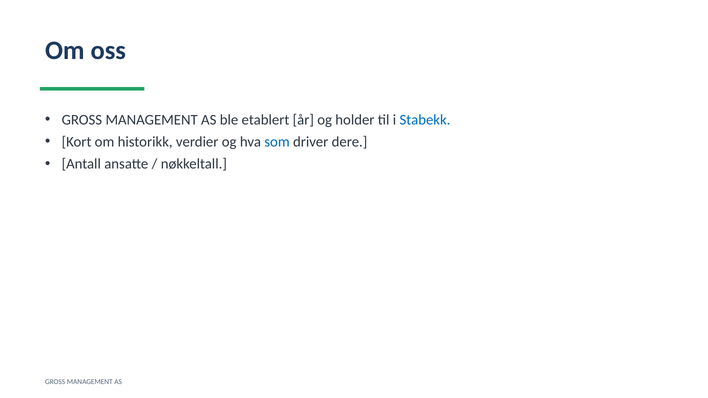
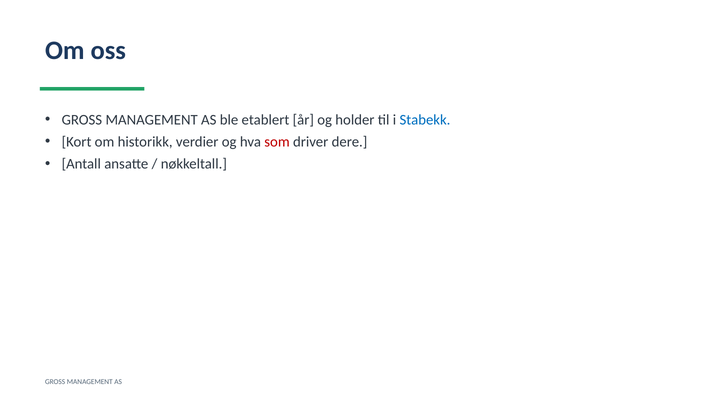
som colour: blue -> red (277, 142)
